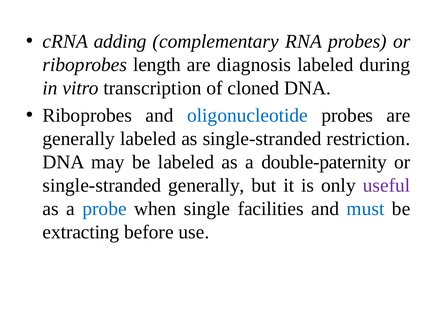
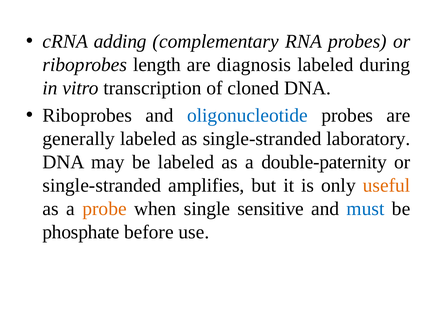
restriction: restriction -> laboratory (368, 139)
single-stranded generally: generally -> amplifies (206, 185)
useful colour: purple -> orange (387, 185)
probe colour: blue -> orange (105, 209)
facilities: facilities -> sensitive (271, 209)
extracting: extracting -> phosphate (81, 232)
